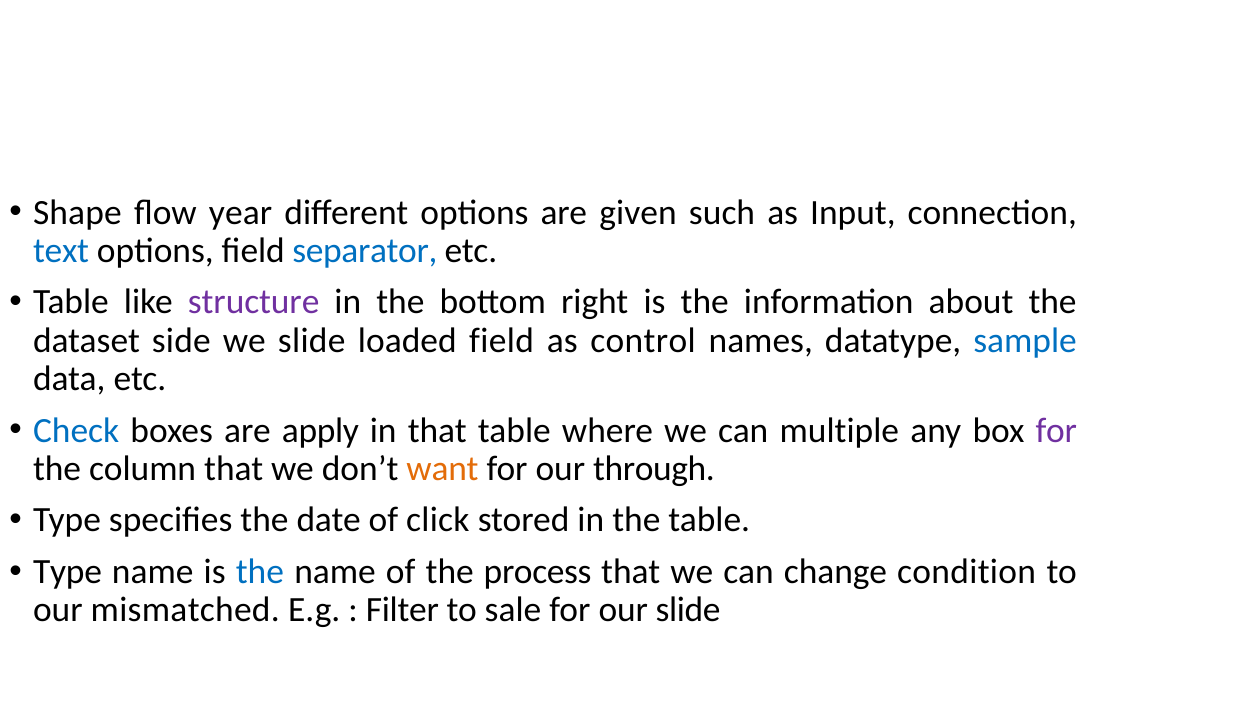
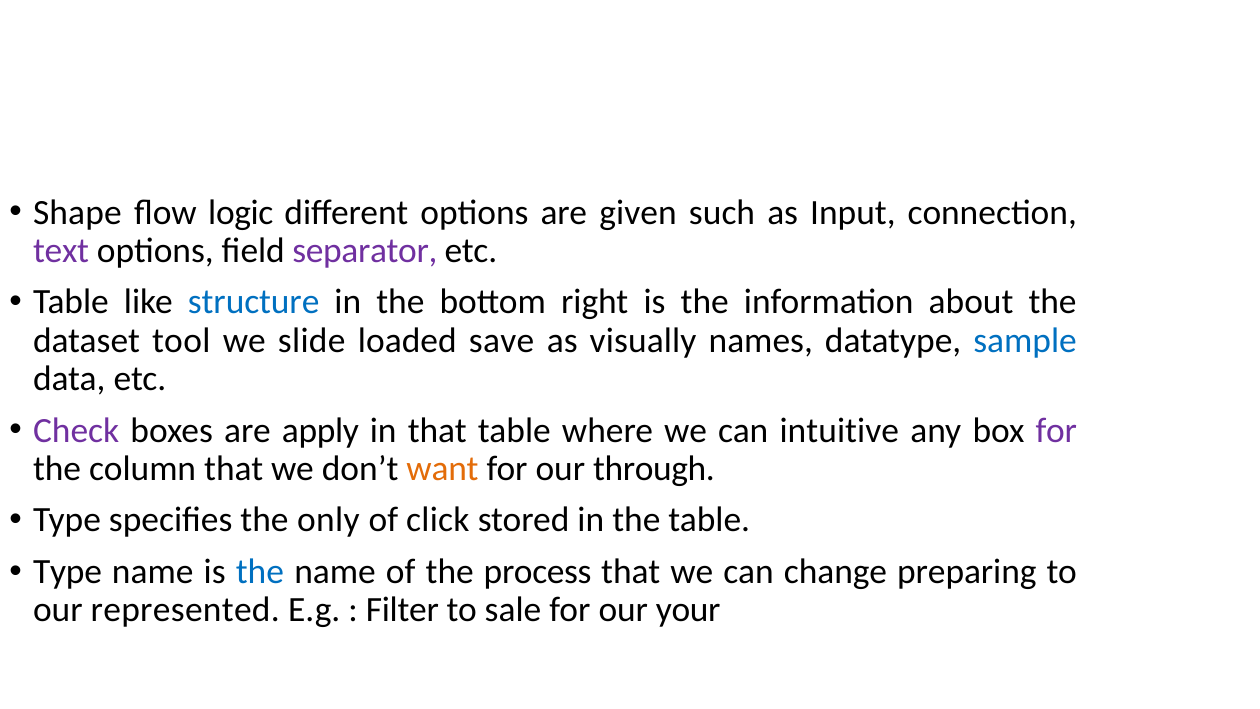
year: year -> logic (241, 212)
text colour: blue -> purple (61, 251)
separator colour: blue -> purple (365, 251)
structure colour: purple -> blue (254, 302)
side: side -> tool (181, 340)
loaded field: field -> save (502, 340)
control: control -> visually (643, 340)
Check colour: blue -> purple (76, 430)
multiple: multiple -> intuitive (839, 430)
date: date -> only (328, 520)
condition: condition -> preparing (967, 571)
mismatched: mismatched -> represented (185, 610)
our slide: slide -> your (688, 610)
